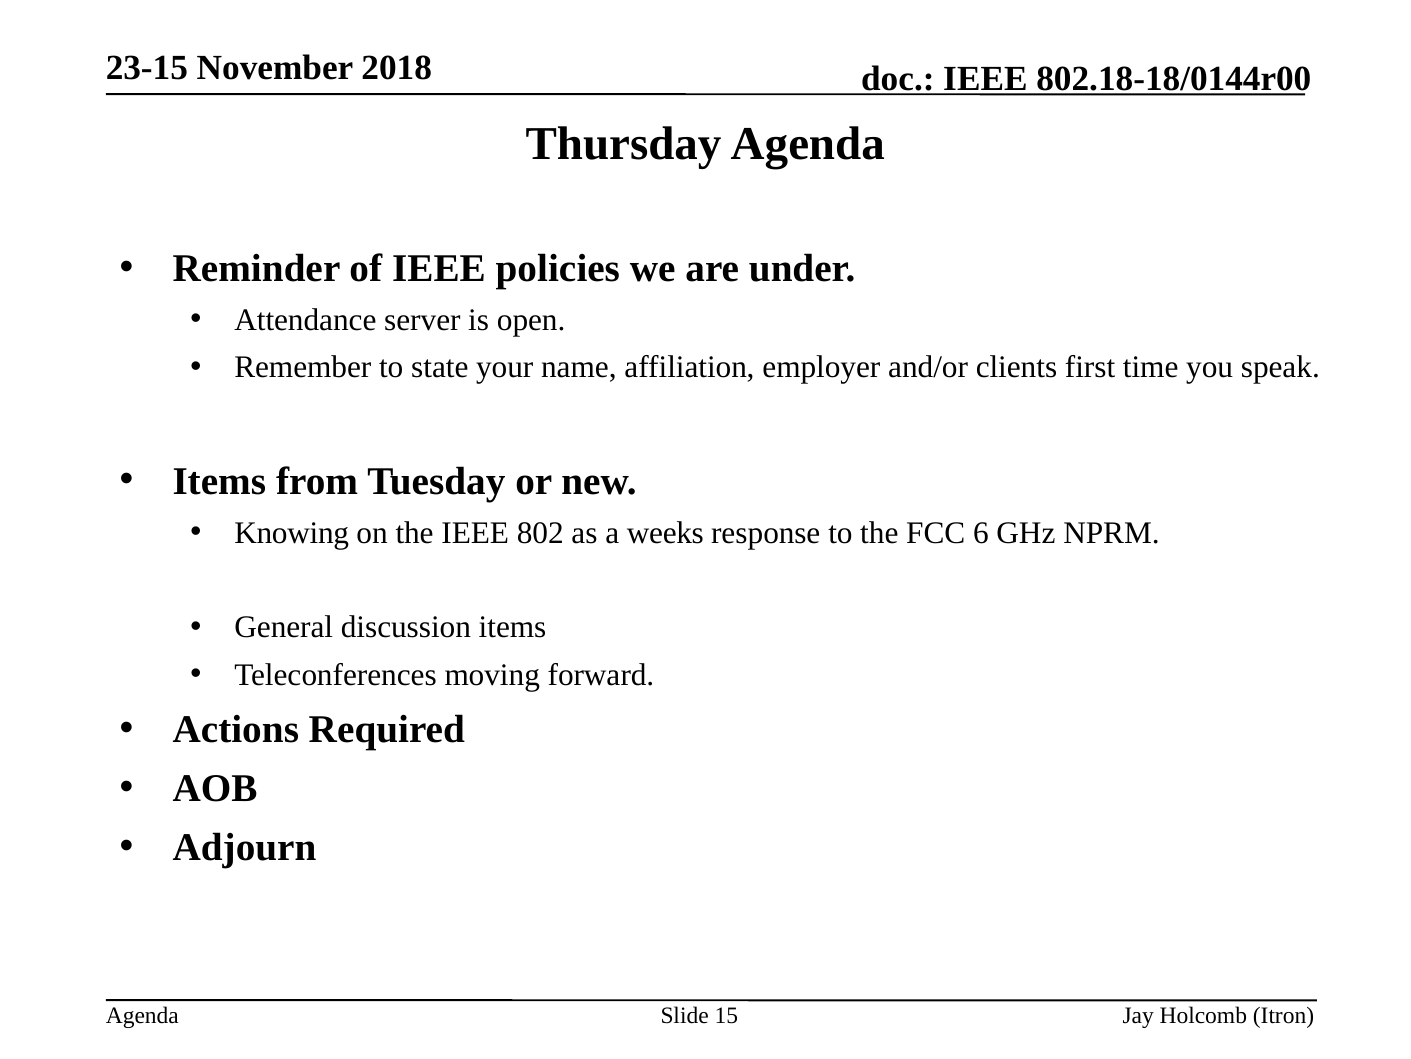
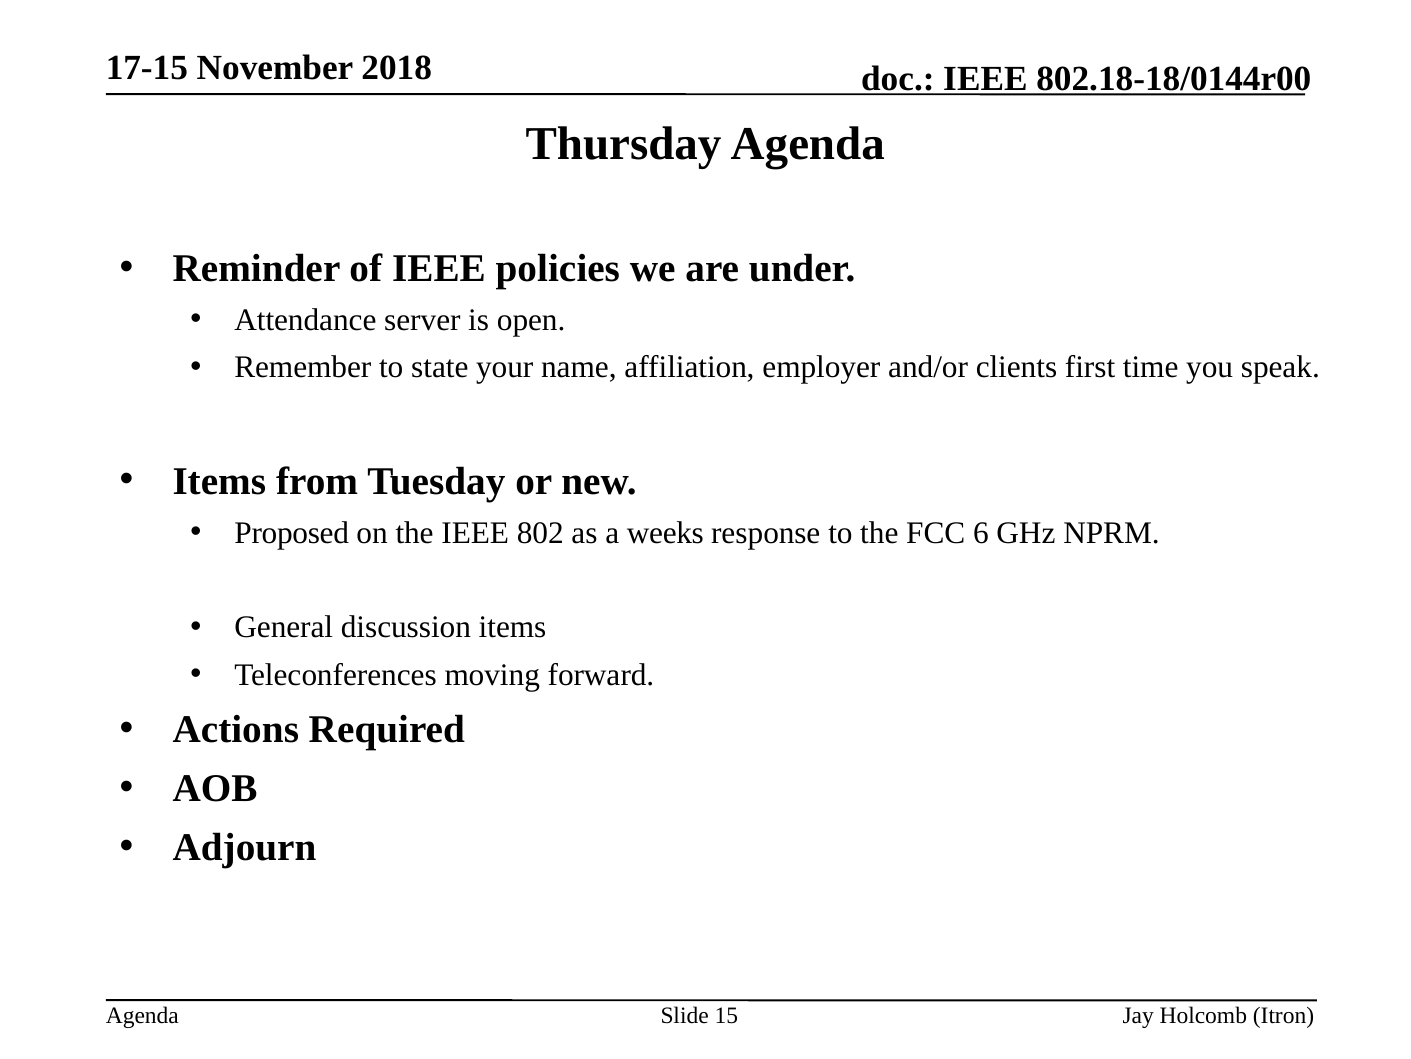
23-15: 23-15 -> 17-15 (147, 68)
Knowing: Knowing -> Proposed (292, 532)
